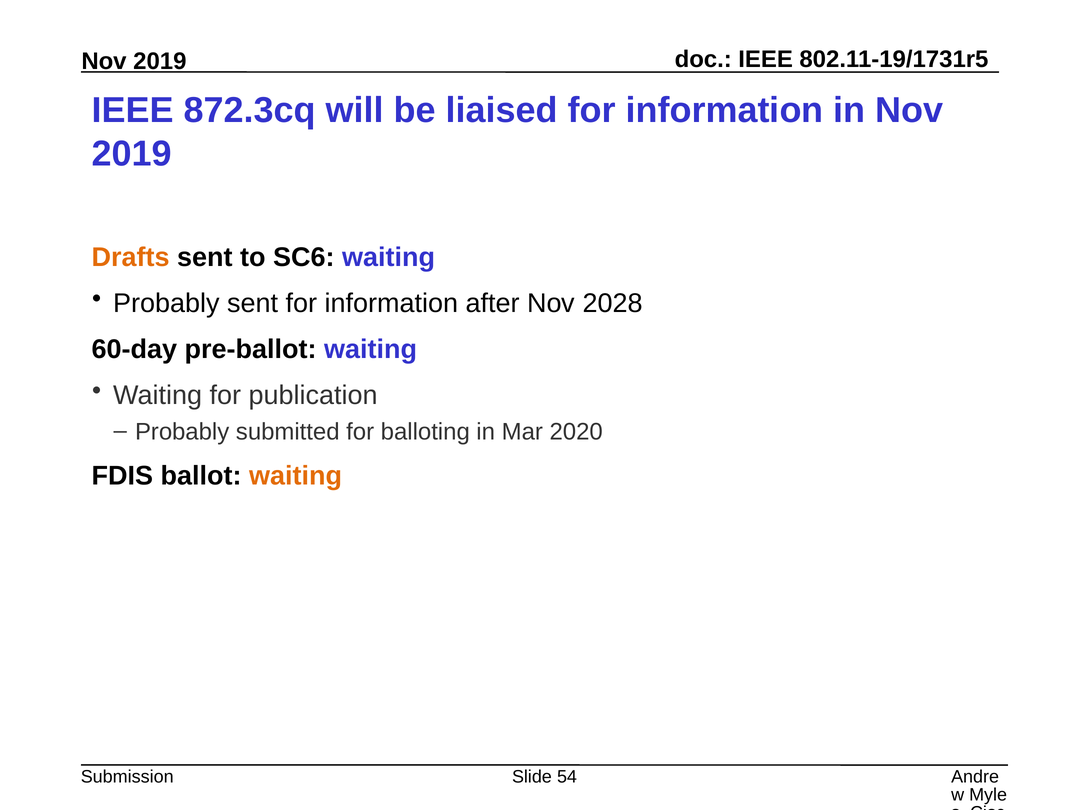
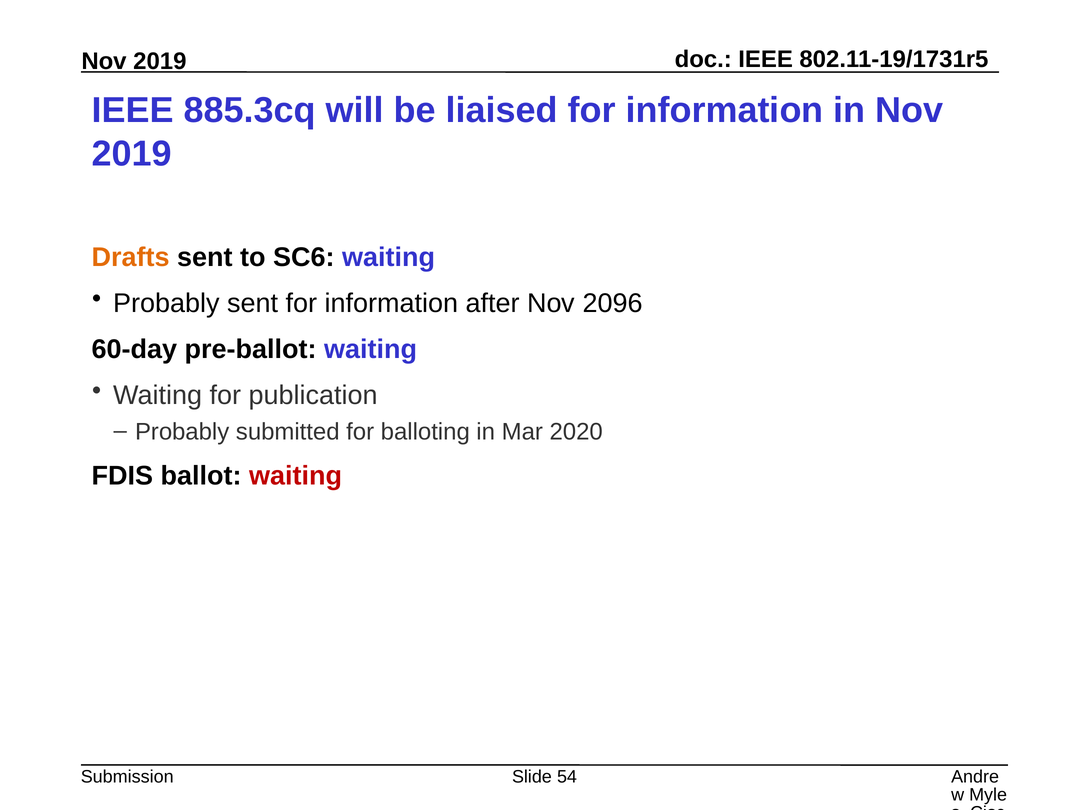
872.3cq: 872.3cq -> 885.3cq (250, 111)
2028: 2028 -> 2096 (613, 303)
waiting colour: orange -> red (296, 476)
